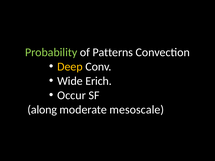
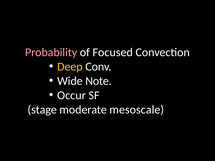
Probability colour: light green -> pink (51, 52)
Patterns: Patterns -> Focused (113, 52)
Erich: Erich -> Note (99, 81)
along: along -> stage (42, 110)
